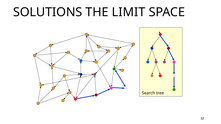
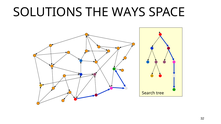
LIMIT: LIMIT -> WAYS (129, 12)
